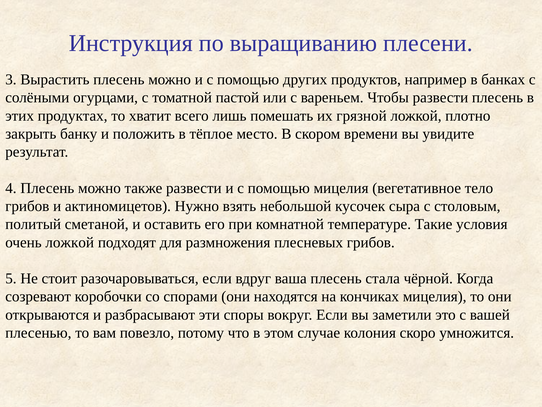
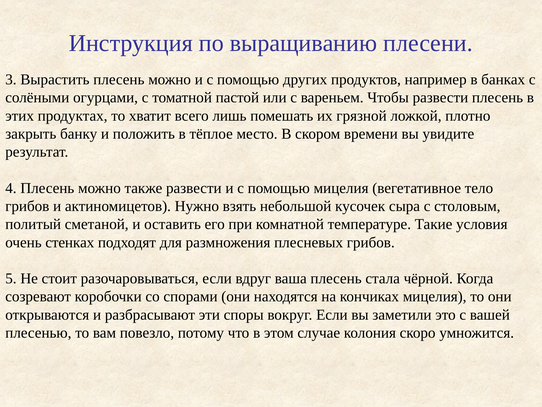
очень ложкой: ложкой -> стенках (70, 242)
